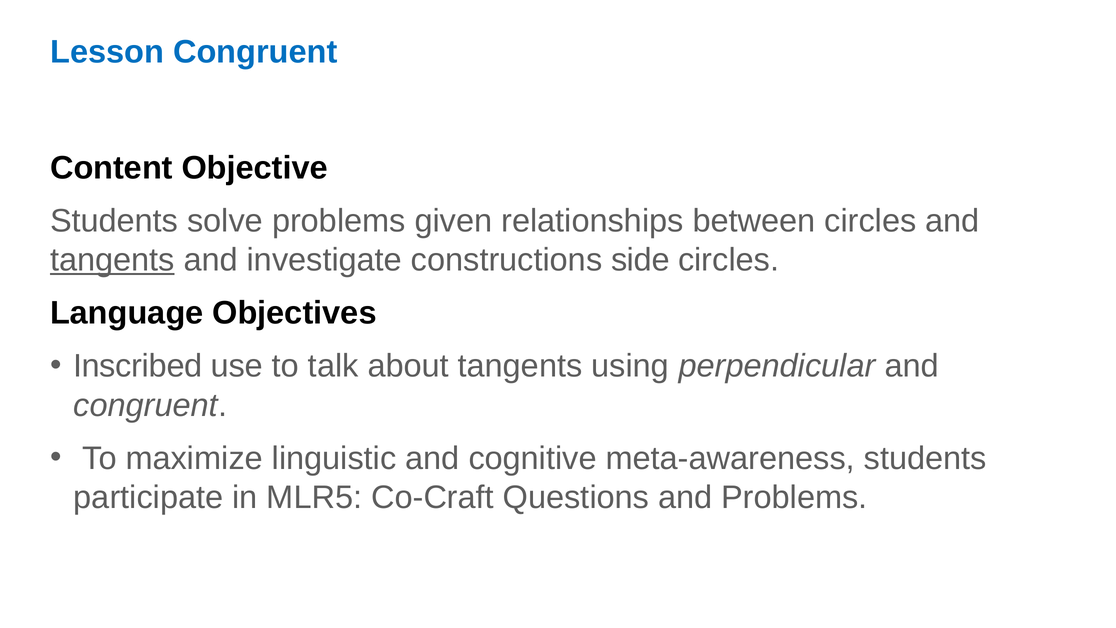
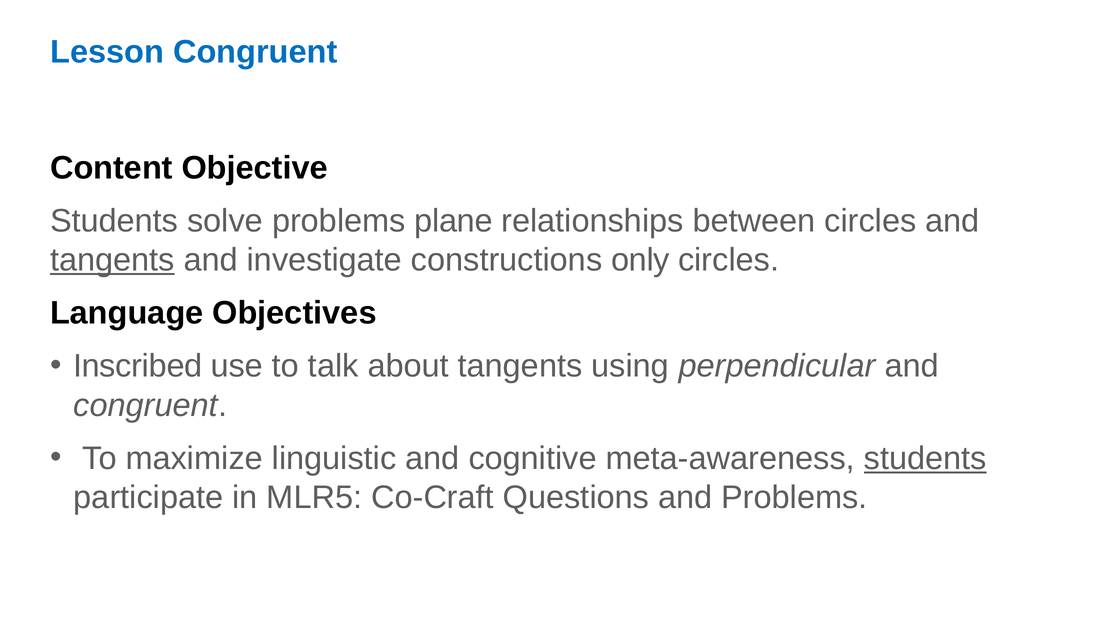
given: given -> plane (454, 221)
side: side -> only (640, 260)
students underline: none -> present (925, 458)
